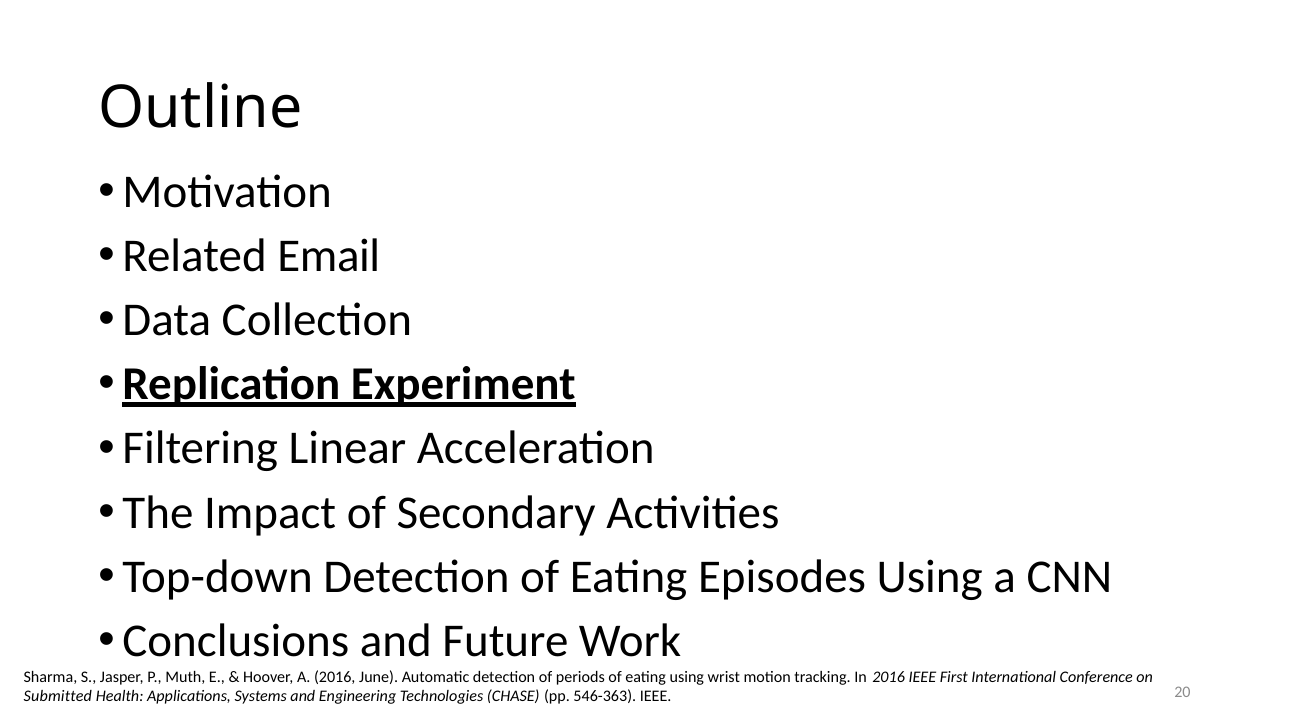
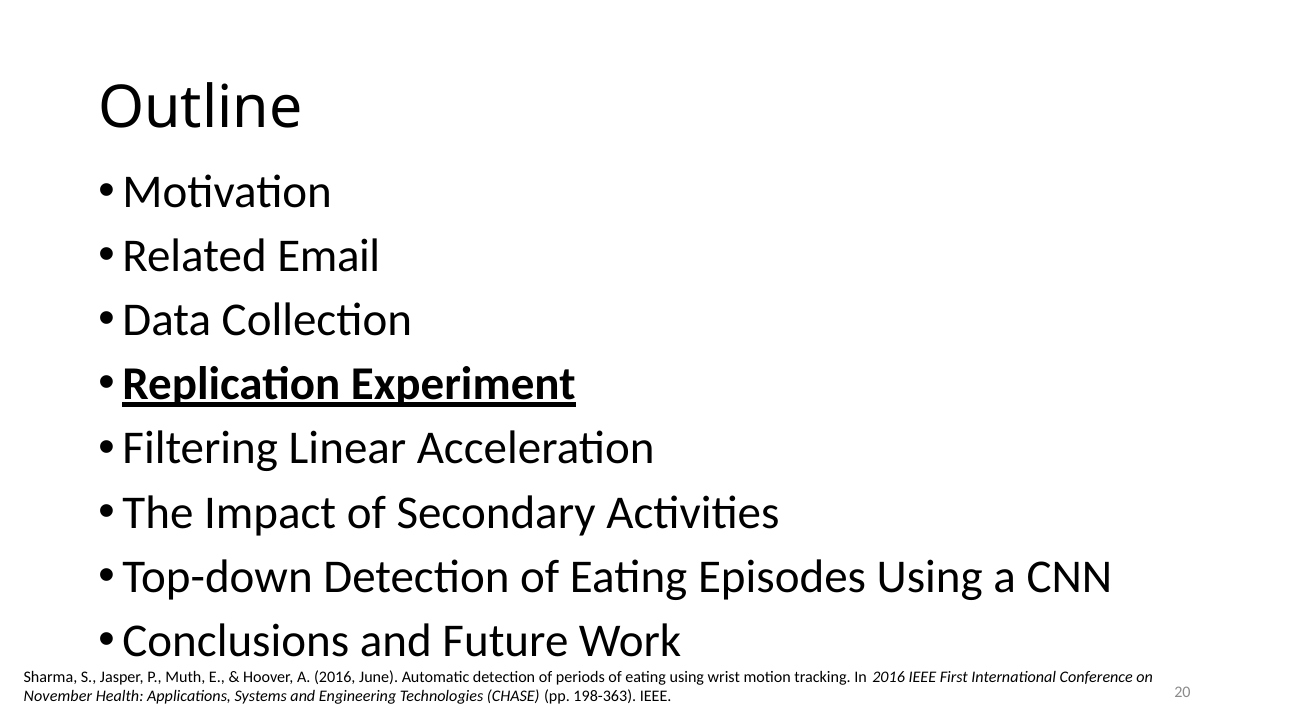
Submitted: Submitted -> November (58, 697)
546-363: 546-363 -> 198-363 (605, 697)
